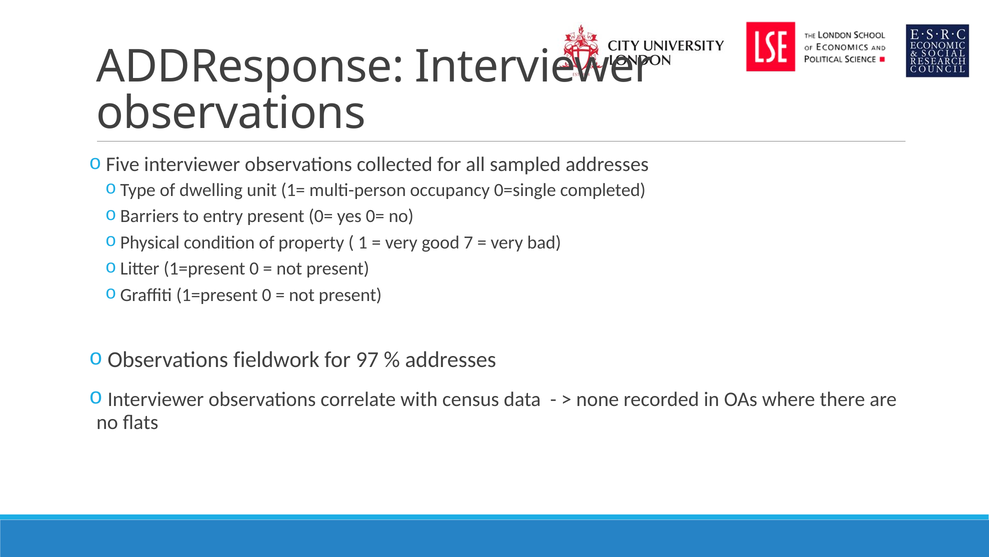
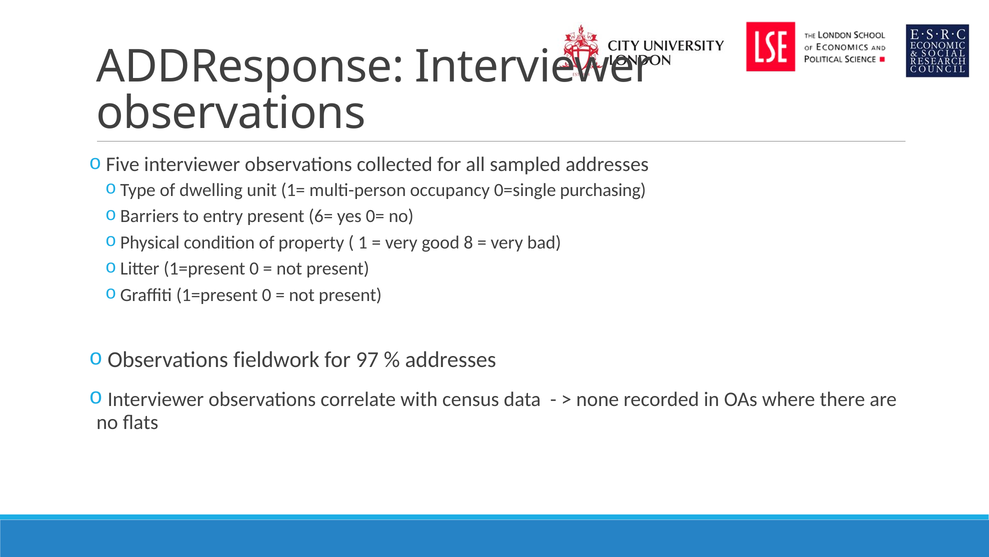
completed: completed -> purchasing (603, 190)
present 0=: 0= -> 6= (321, 216)
7: 7 -> 8 (468, 242)
